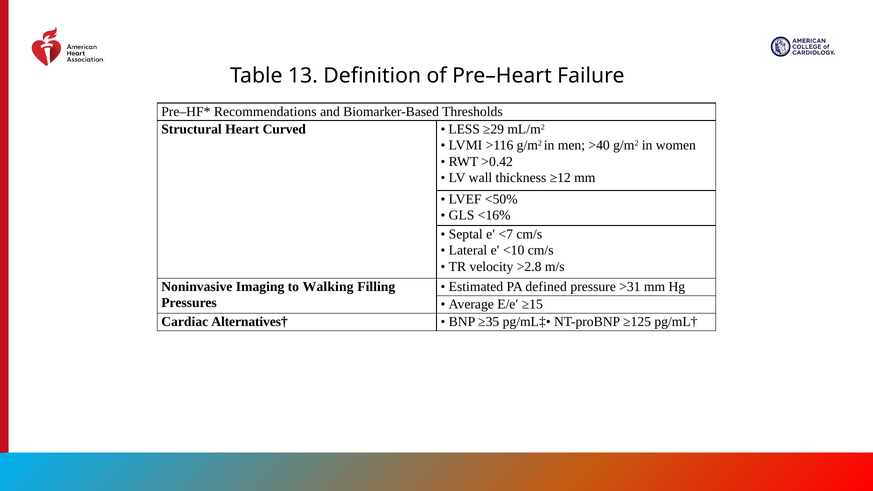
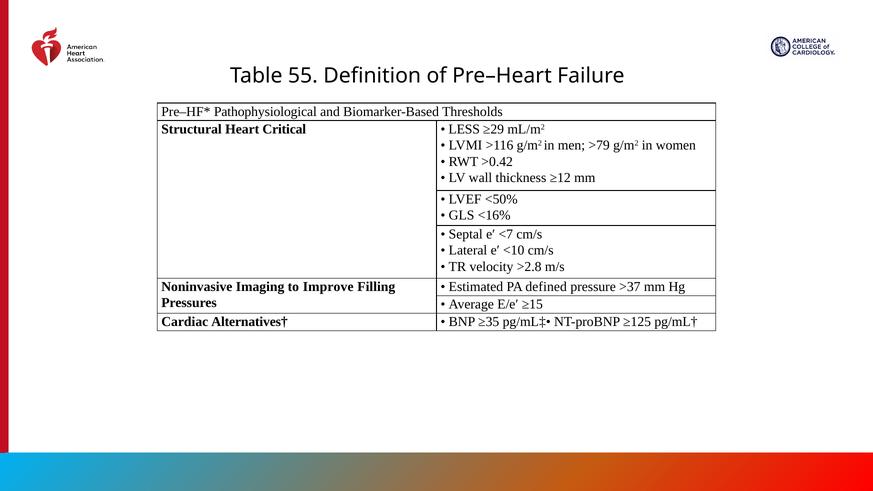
13: 13 -> 55 (303, 76)
Recommendations: Recommendations -> Pathophysiological (265, 112)
Curved: Curved -> Critical (284, 129)
>40: >40 -> >79 (599, 145)
Walking: Walking -> Improve (328, 287)
>31: >31 -> >37 (630, 287)
